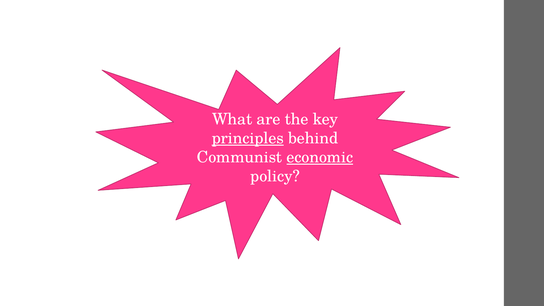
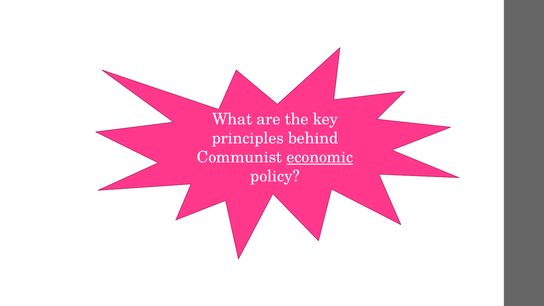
principles underline: present -> none (248, 138)
